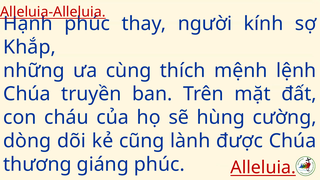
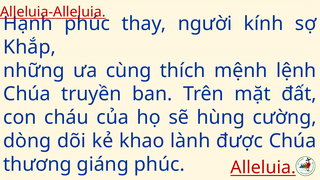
cũng: cũng -> khao (142, 141)
